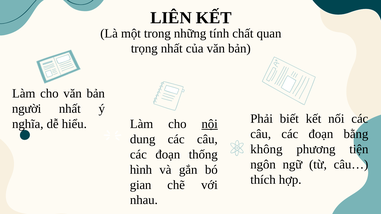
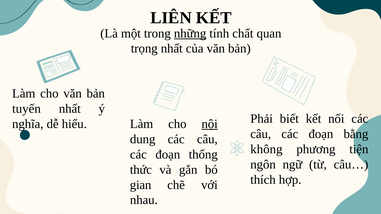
những underline: none -> present (190, 33)
người: người -> tuyến (26, 109)
hình: hình -> thức (141, 170)
